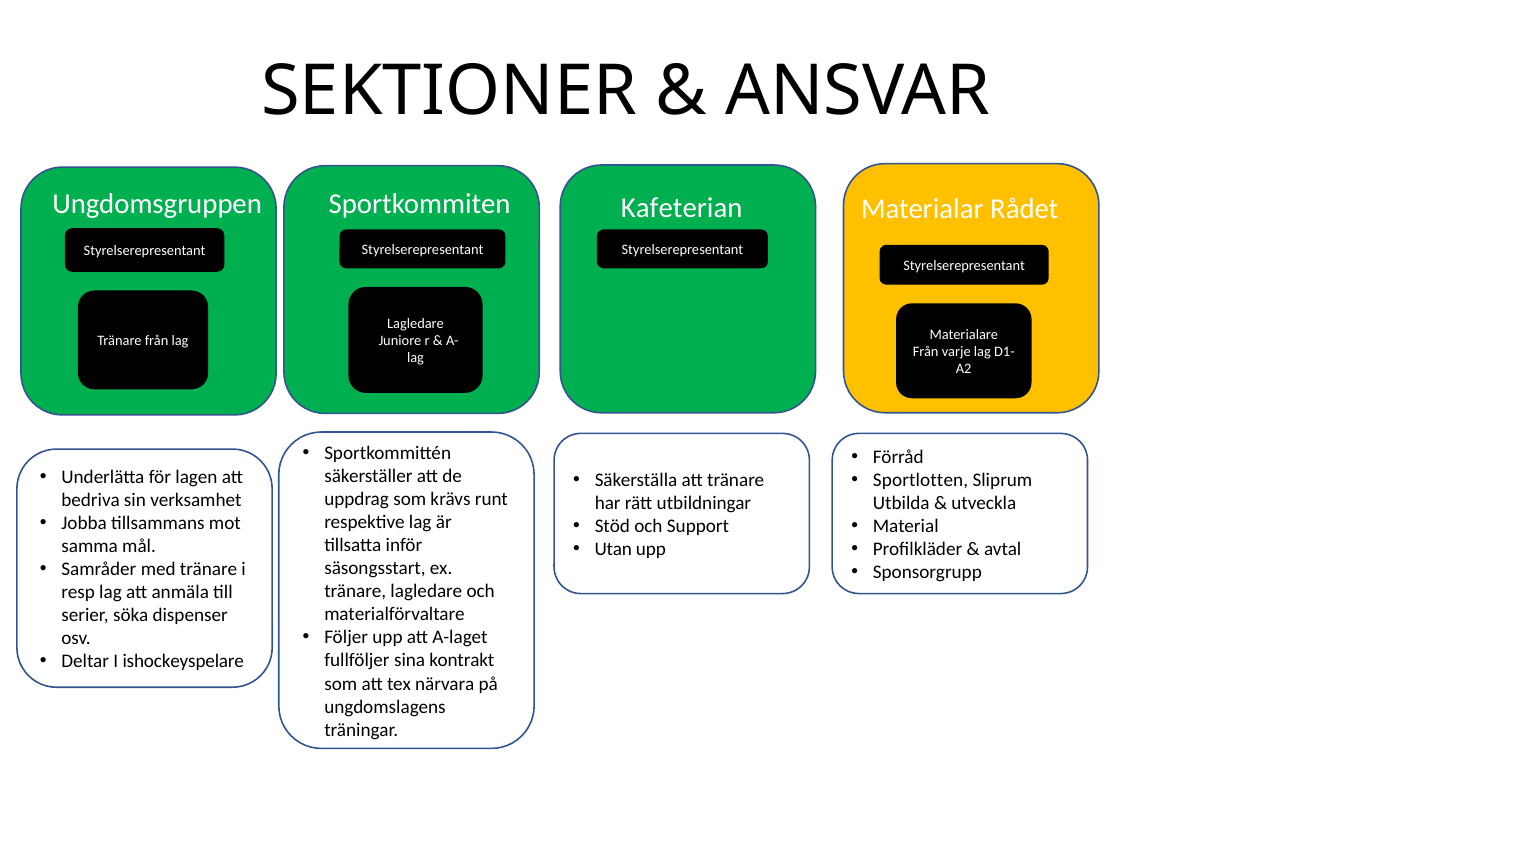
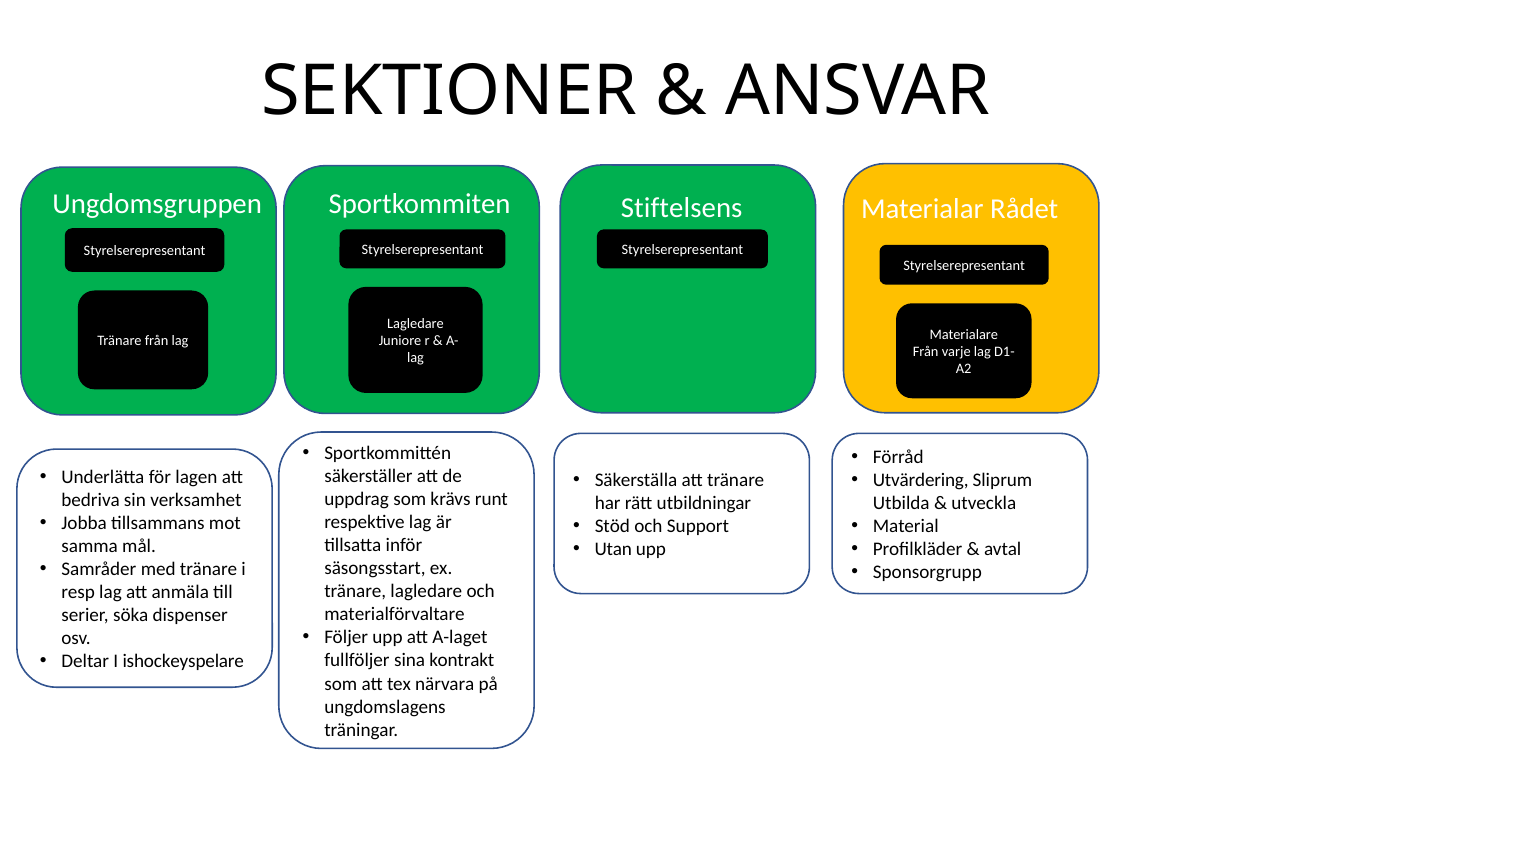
Kafeterian: Kafeterian -> Stiftelsens (682, 208)
Sportlotten: Sportlotten -> Utvärdering (921, 480)
